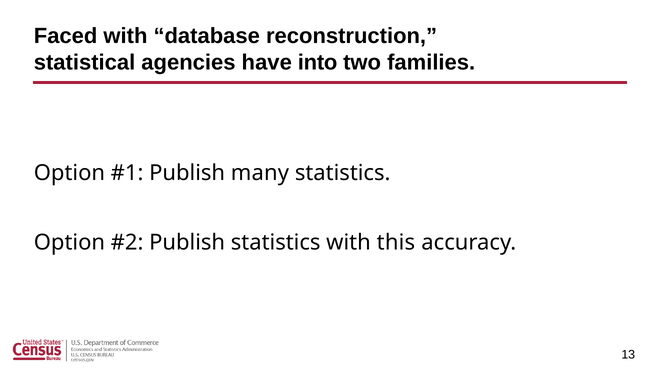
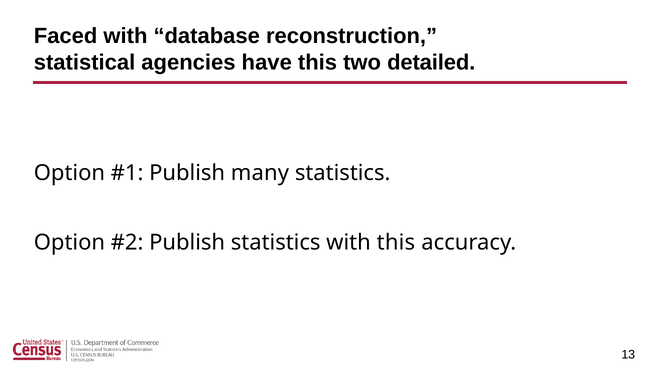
have into: into -> this (317, 63)
families: families -> detailed (431, 63)
